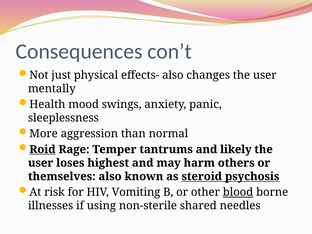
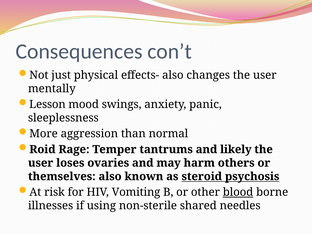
Health: Health -> Lesson (47, 104)
Roid underline: present -> none (42, 149)
highest: highest -> ovaries (108, 163)
